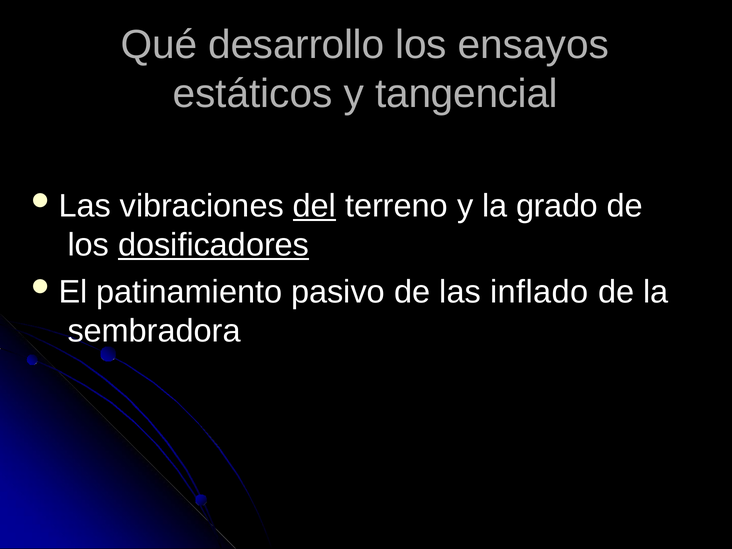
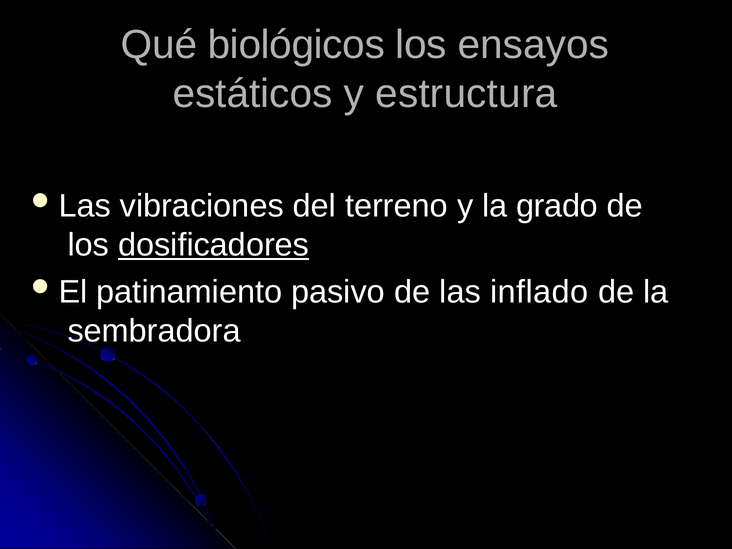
desarrollo: desarrollo -> biológicos (296, 45)
tangencial: tangencial -> estructura (466, 94)
del underline: present -> none (314, 206)
